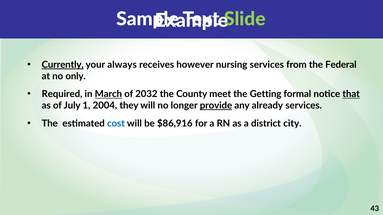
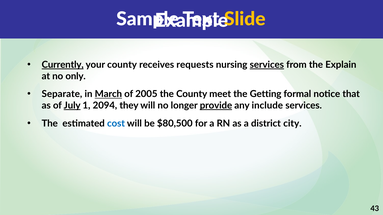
Slide colour: light green -> yellow (245, 19)
your always: always -> county (122, 65)
however: however -> requests (195, 65)
services underline: none -> present (267, 65)
Federal: Federal -> Explain (341, 65)
Required: Required -> Separate (62, 94)
2032: 2032 -> 2005 (146, 94)
that underline: present -> none (351, 94)
July underline: none -> present (72, 106)
2004: 2004 -> 2094 (105, 106)
already: already -> include (267, 106)
$86,916: $86,916 -> $80,500 (175, 124)
